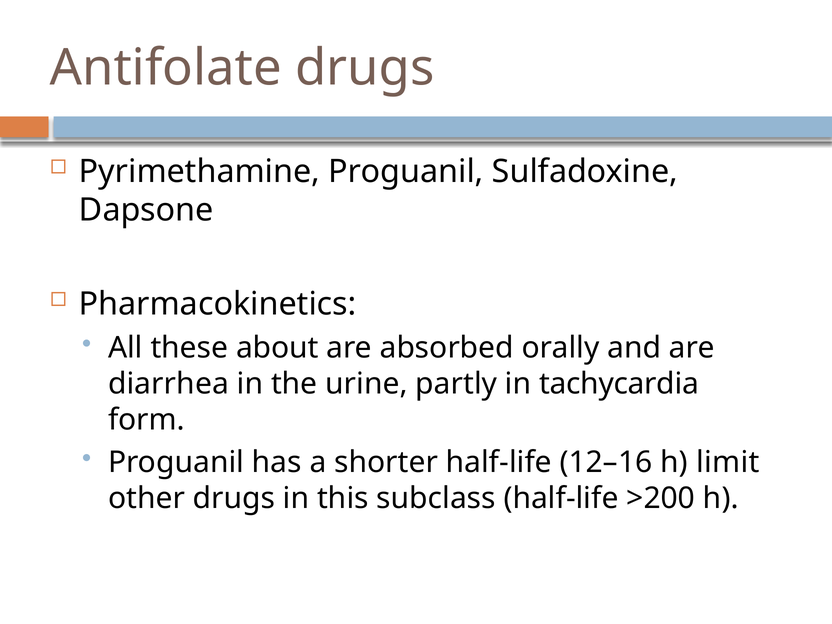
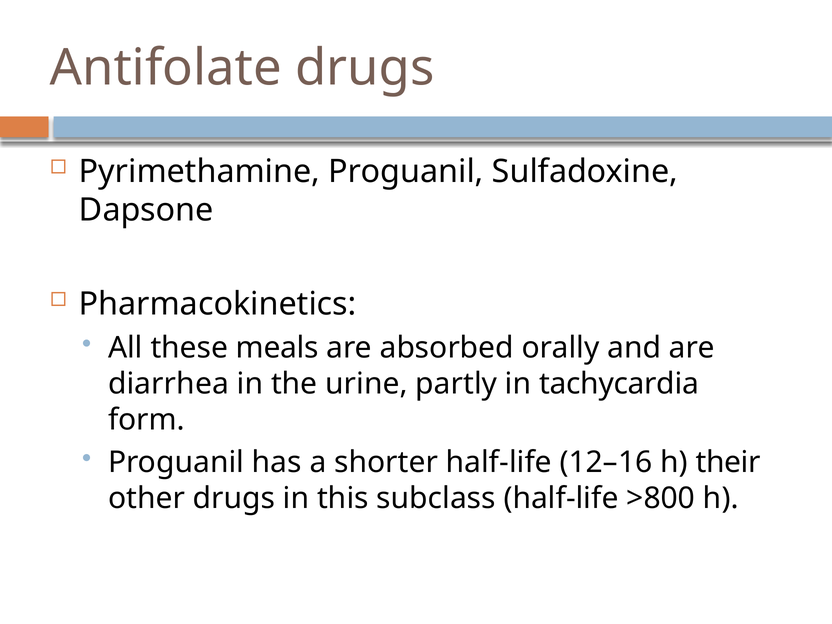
about: about -> meals (277, 348)
limit: limit -> their (728, 462)
>200: >200 -> >800 (661, 498)
